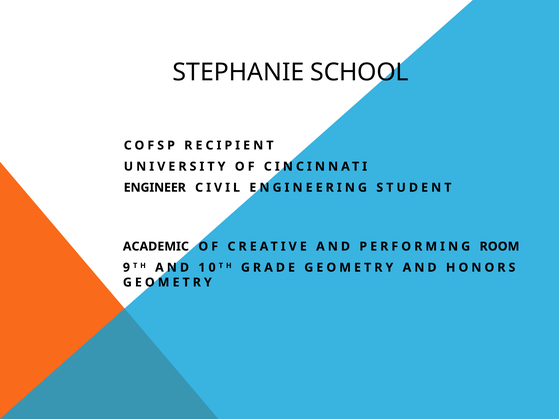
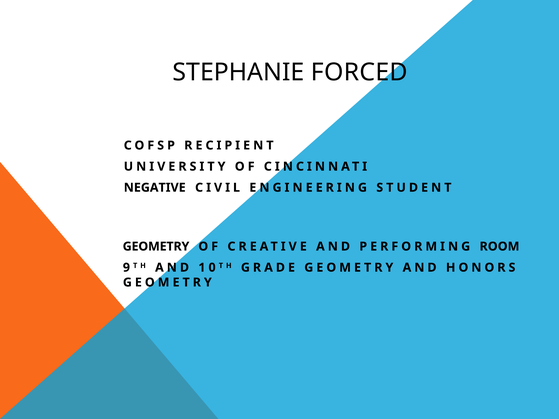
SCHOOL: SCHOOL -> FORCED (359, 72)
ENGINEER: ENGINEER -> NEGATIVE (155, 188)
ACADEMIC: ACADEMIC -> GEOMETRY (156, 247)
